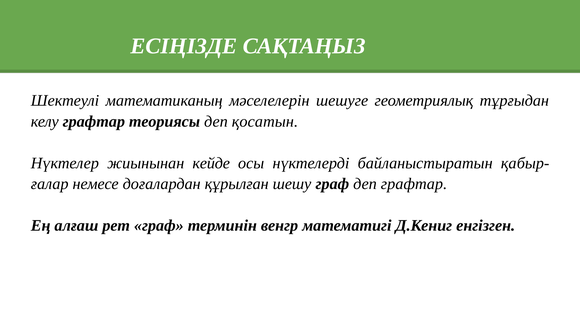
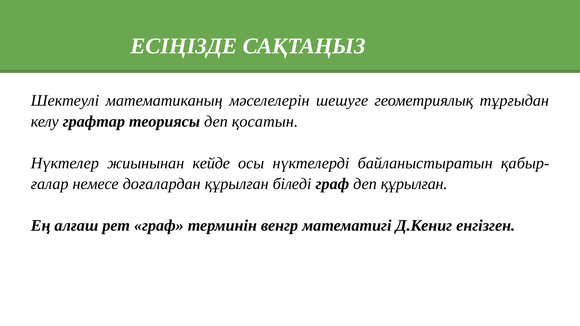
шешу: шешу -> біледі (292, 184)
деп графтар: графтар -> құрылған (414, 184)
